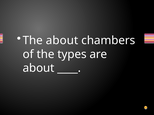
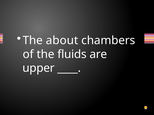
types: types -> fluids (72, 54)
about: about -> upper (39, 68)
